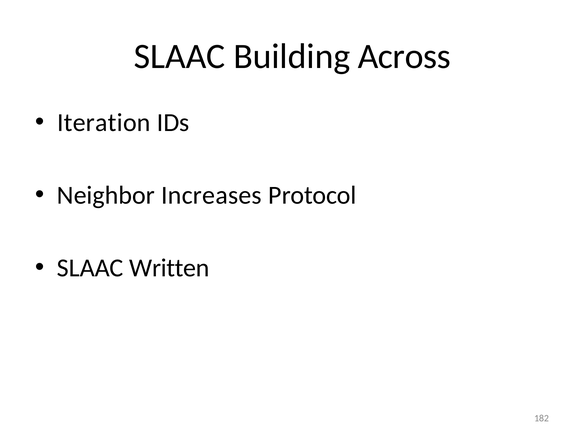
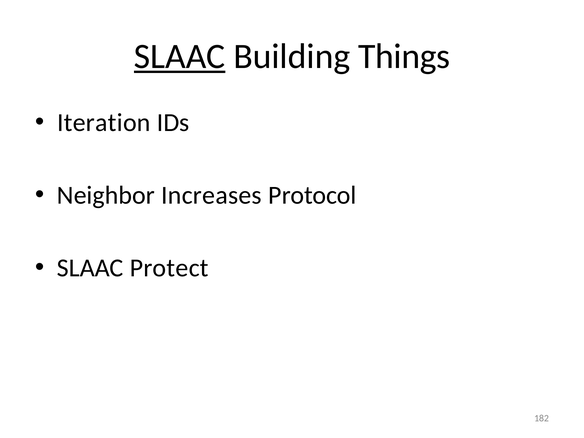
SLAAC underline: none -> present (180, 57)
Across: Across -> Things (404, 57)
Written: Written -> Protect (169, 268)
